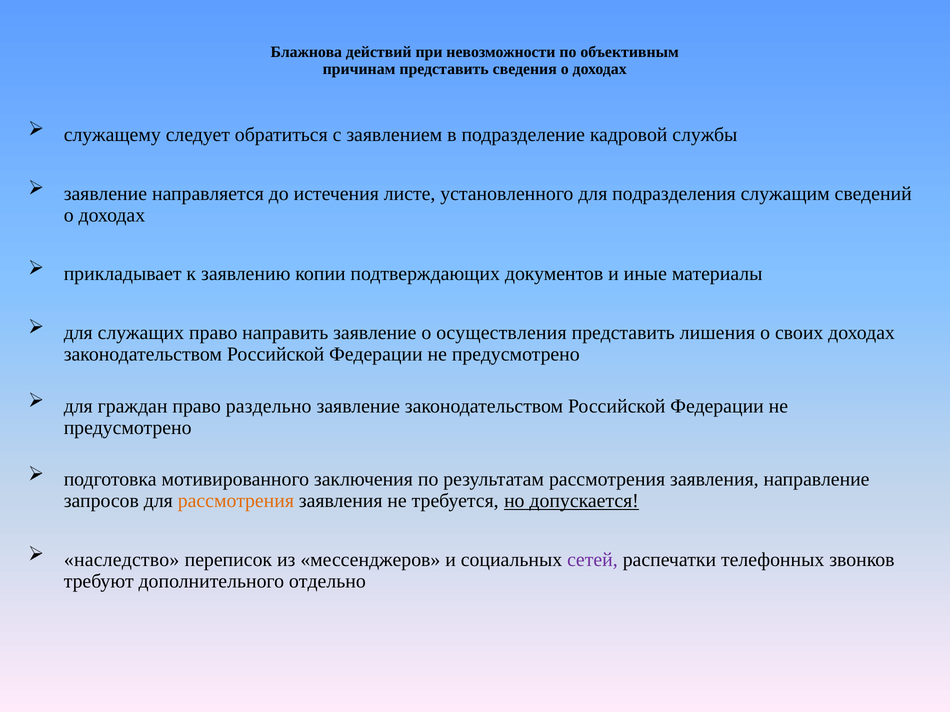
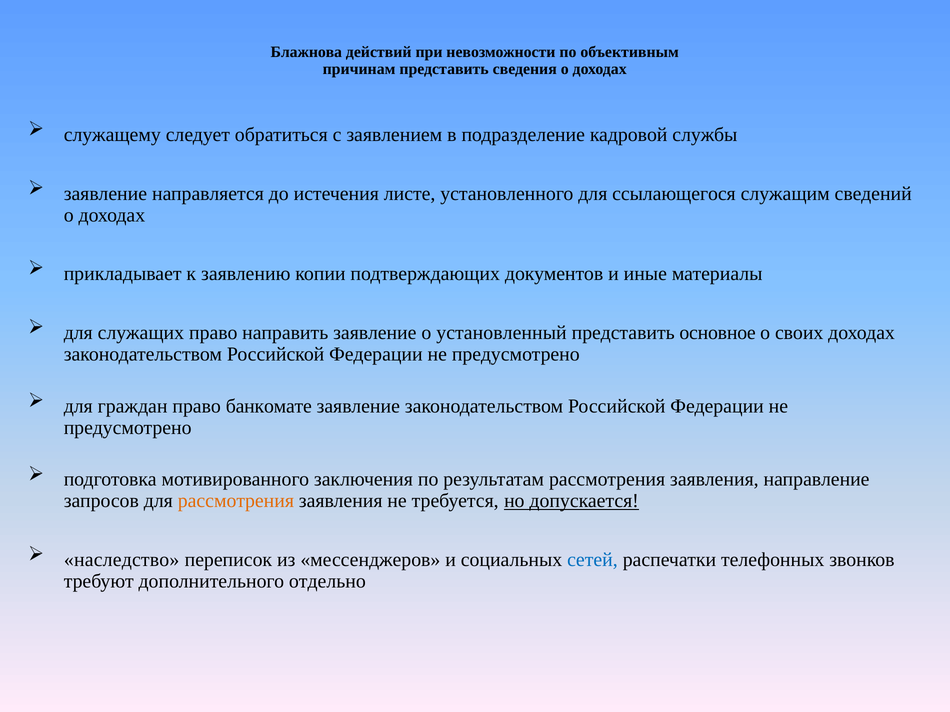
подразделения: подразделения -> ссылающегося (674, 194)
осуществления: осуществления -> установленный (502, 333)
лишения: лишения -> основное (718, 333)
раздельно: раздельно -> банкомате (269, 406)
сетей colour: purple -> blue (592, 560)
